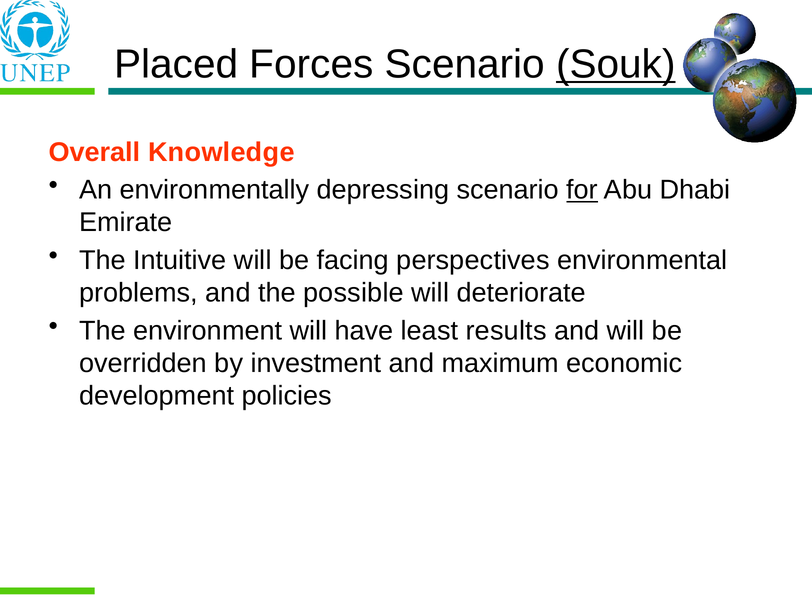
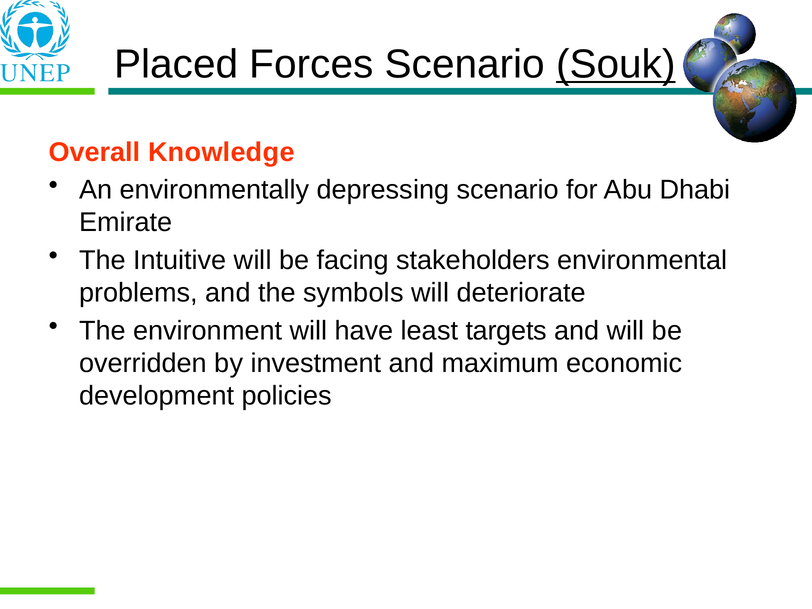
for underline: present -> none (582, 190)
perspectives: perspectives -> stakeholders (473, 260)
possible: possible -> symbols (353, 293)
results: results -> targets (506, 331)
